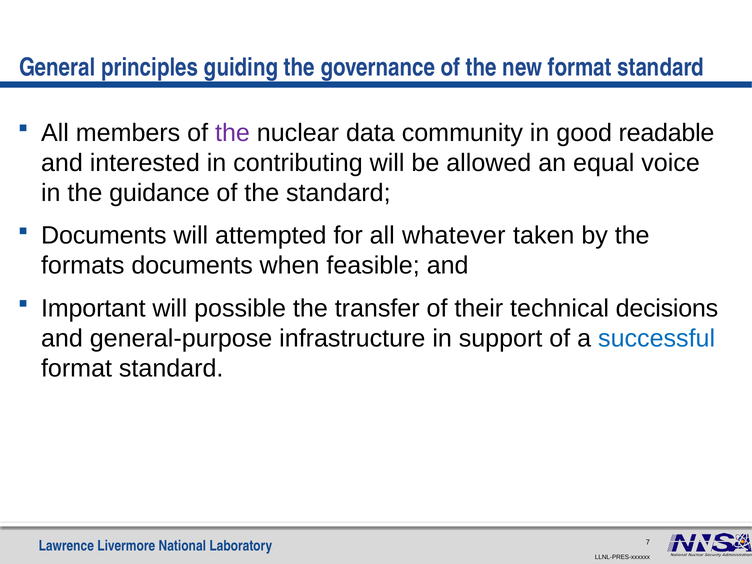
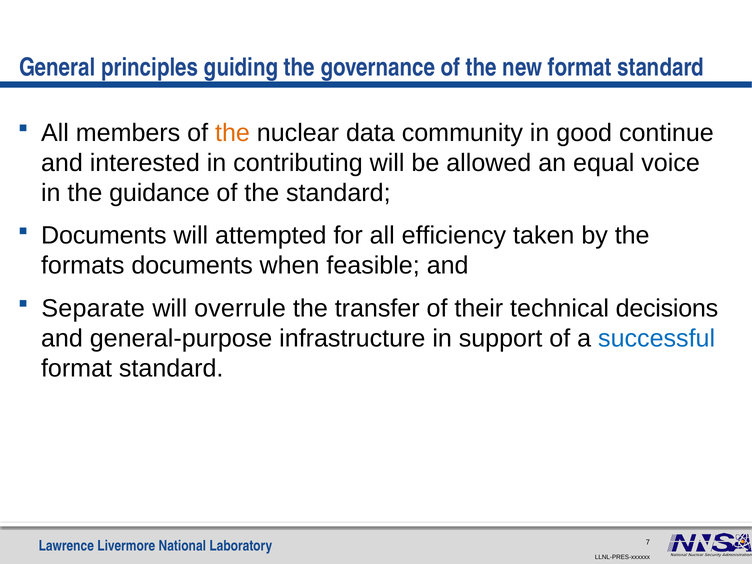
the colour: purple -> orange (232, 133)
readable: readable -> continue (666, 133)
whatever: whatever -> efficiency (454, 236)
Important: Important -> Separate (93, 308)
possible: possible -> overrule (240, 308)
